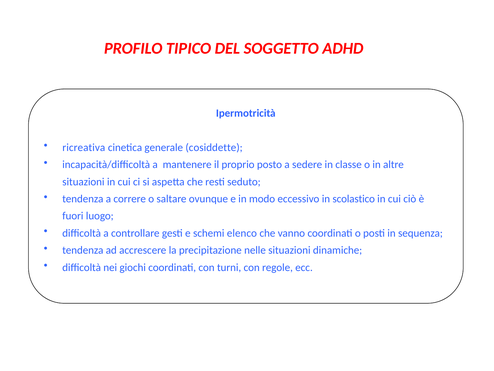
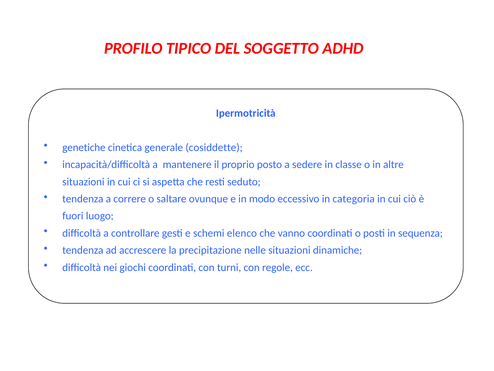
ricreativa: ricreativa -> genetiche (84, 147)
scolastico: scolastico -> categoria (354, 199)
